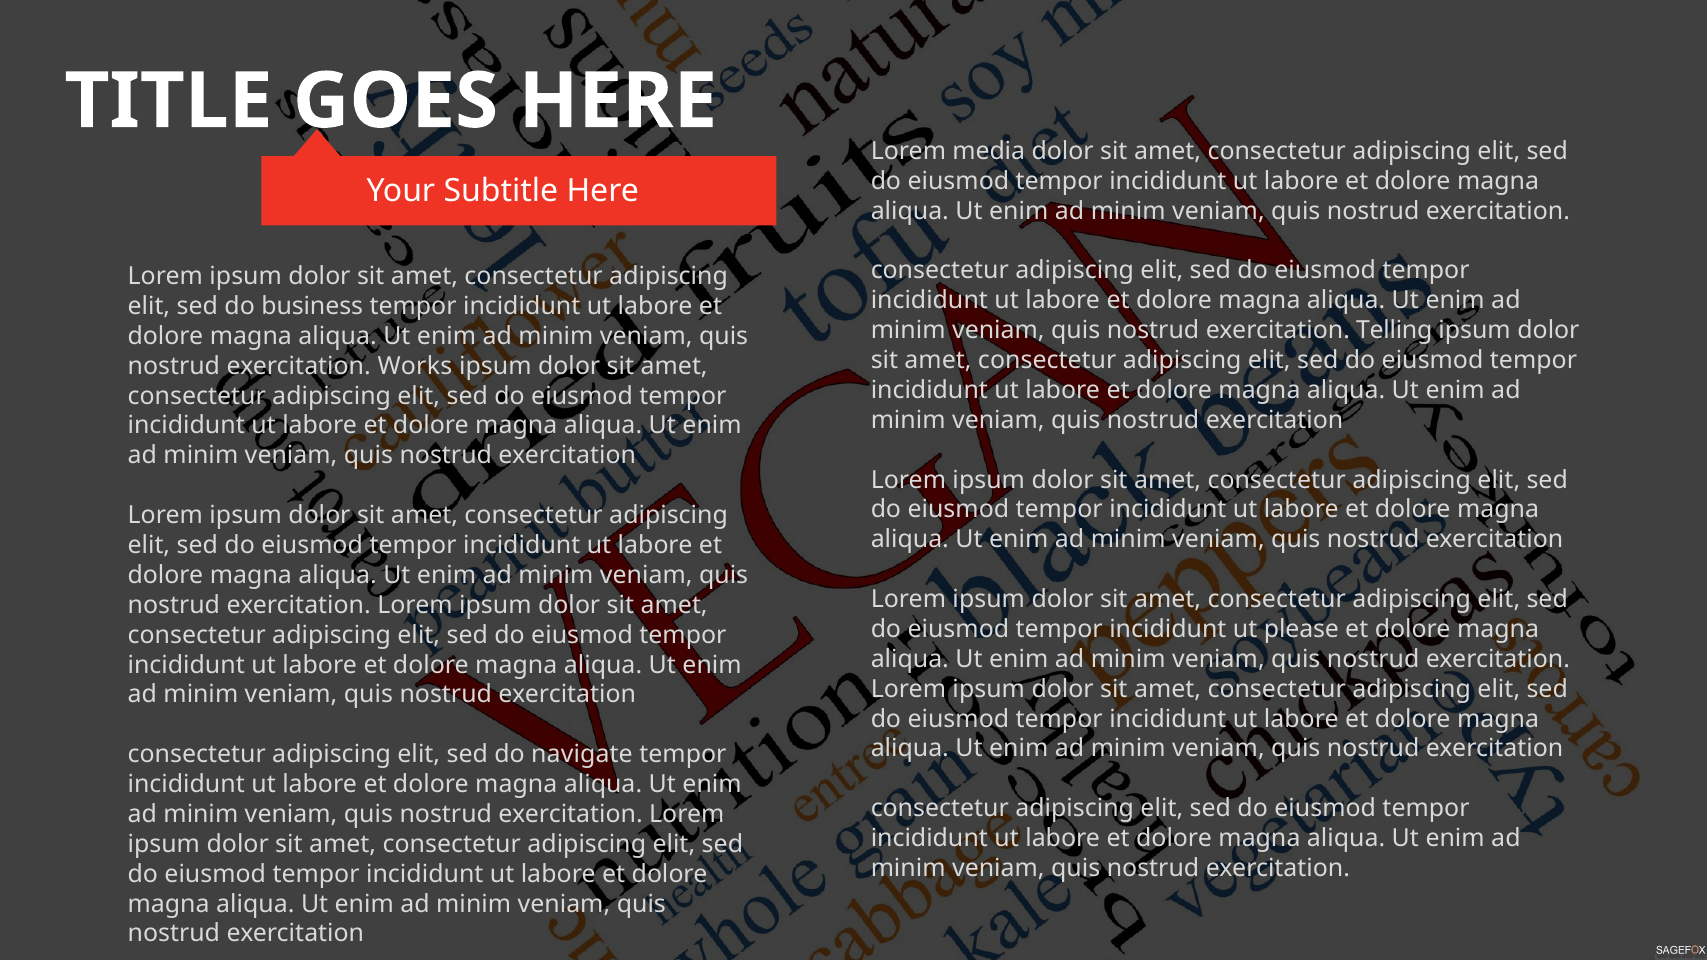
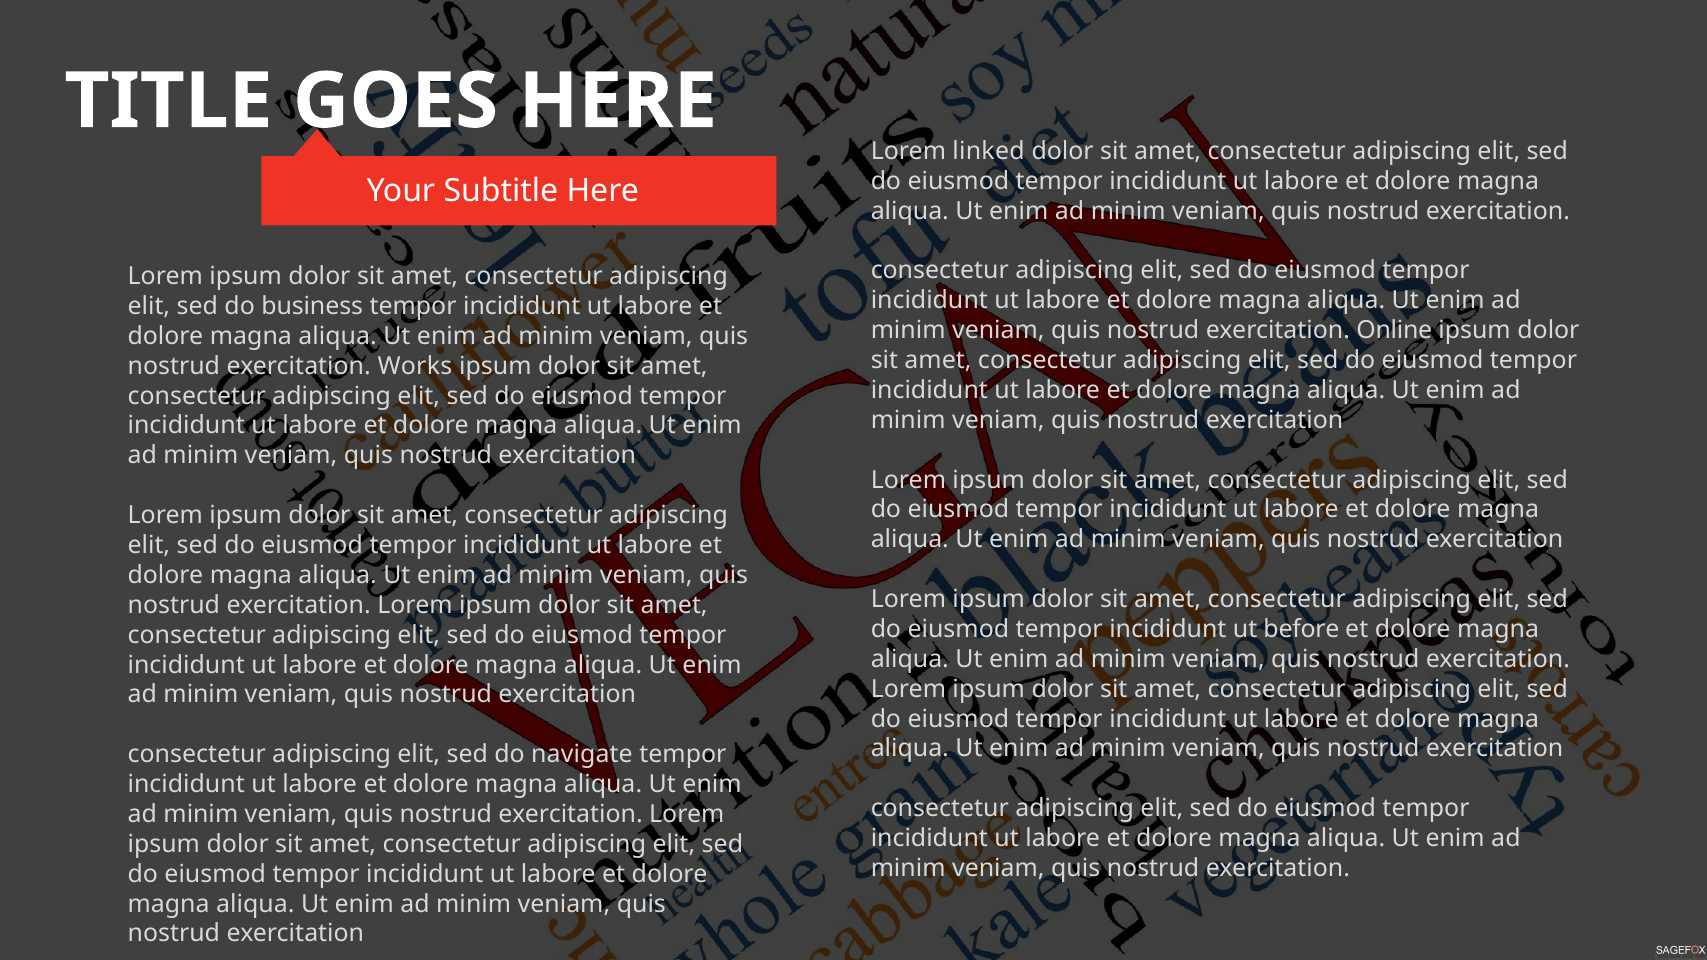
media: media -> linked (989, 151)
Telling: Telling -> Online (1394, 330)
please: please -> before (1301, 629)
